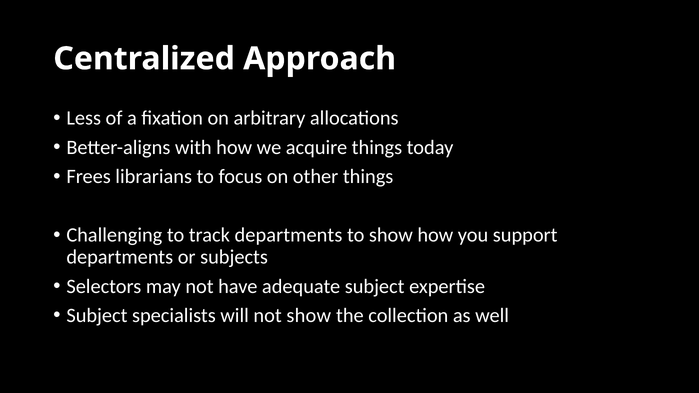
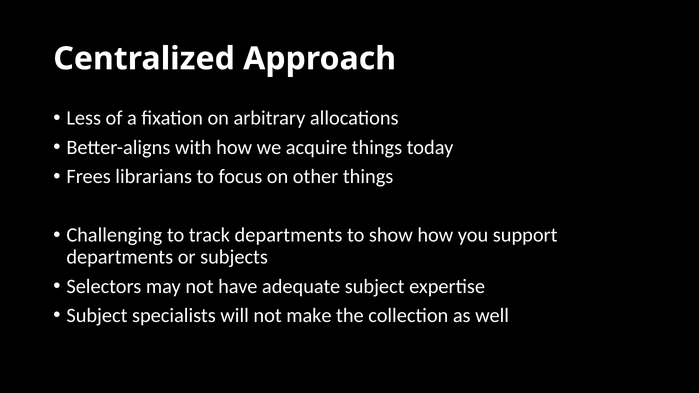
not show: show -> make (309, 316)
